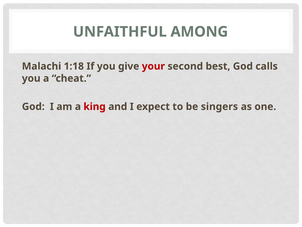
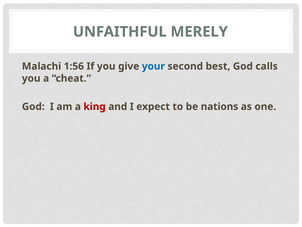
AMONG: AMONG -> MERELY (199, 32)
1:18: 1:18 -> 1:56 (74, 66)
your colour: red -> blue (153, 66)
singers: singers -> nations (220, 106)
